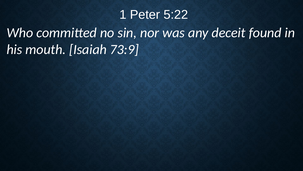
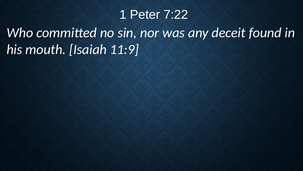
5:22: 5:22 -> 7:22 (176, 15)
73:9: 73:9 -> 11:9 (124, 49)
